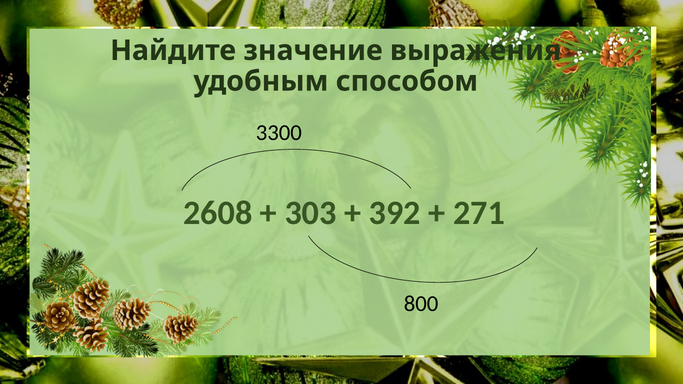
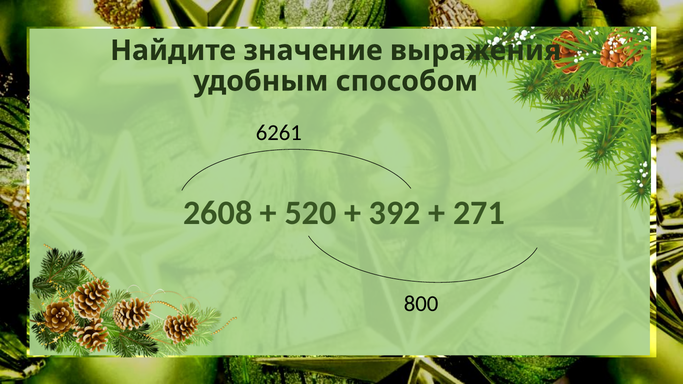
3300: 3300 -> 6261 (279, 133)
303: 303 -> 520 (311, 213)
